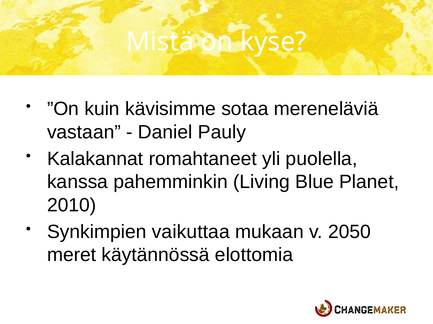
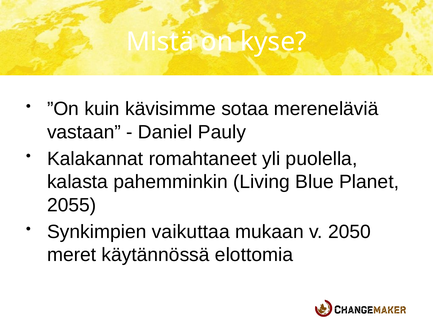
kanssa: kanssa -> kalasta (78, 182)
2010: 2010 -> 2055 (72, 205)
